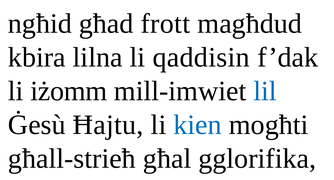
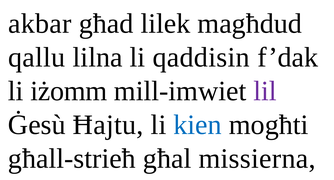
ngħid: ngħid -> akbar (40, 24)
frott: frott -> lilek (165, 24)
kbira: kbira -> qallu (37, 57)
lil colour: blue -> purple (265, 91)
gglorifika: gglorifika -> missierna (257, 158)
